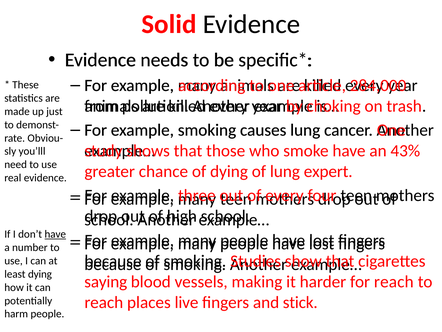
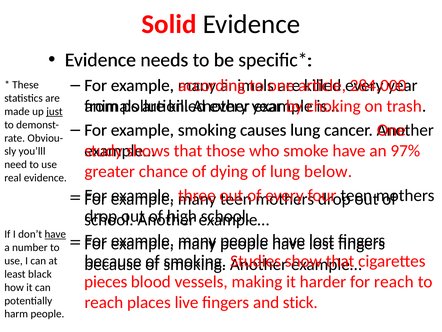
just underline: none -> present (54, 111)
43%: 43% -> 97% (405, 151)
expert: expert -> below (328, 171)
least dying: dying -> black (40, 274)
saying: saying -> pieces (106, 281)
